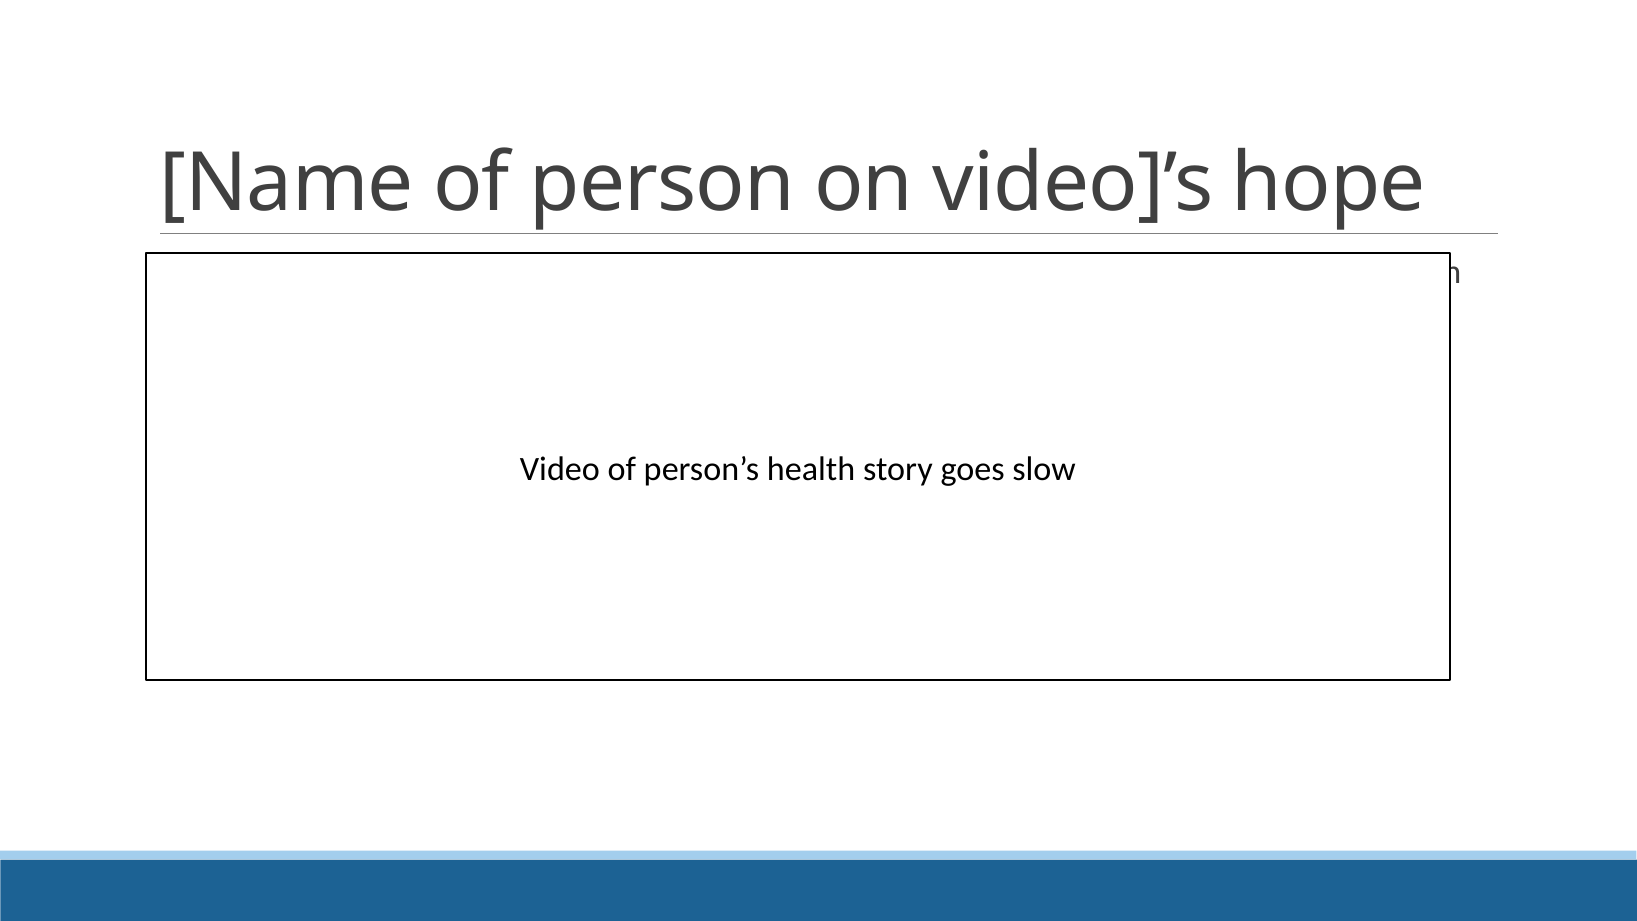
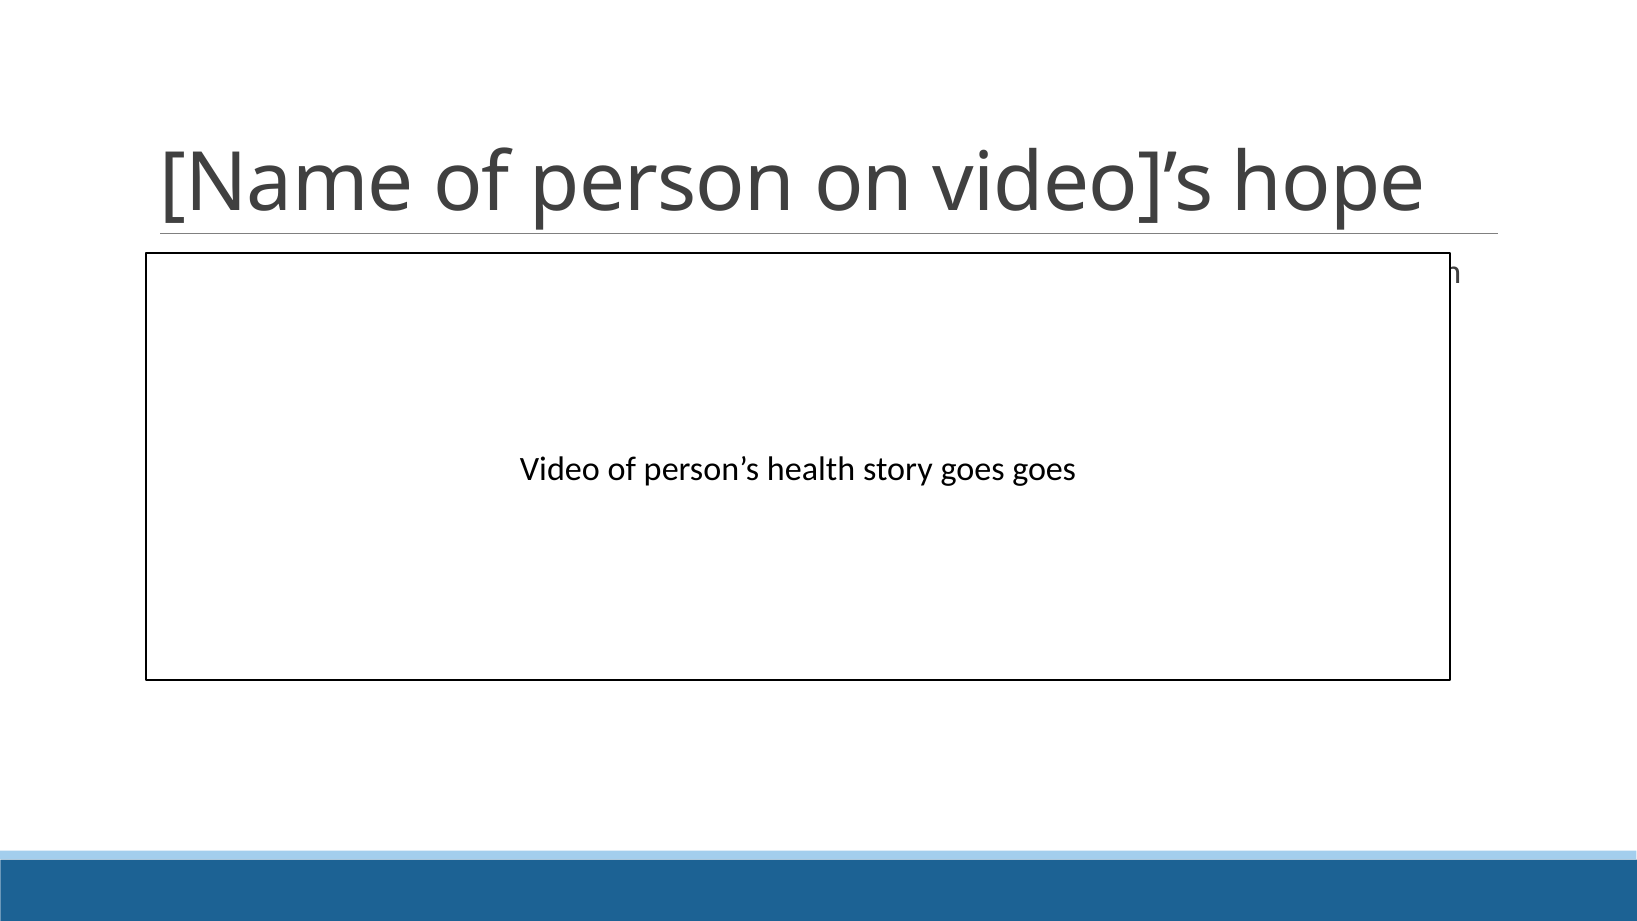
goes slow: slow -> goes (1044, 469)
